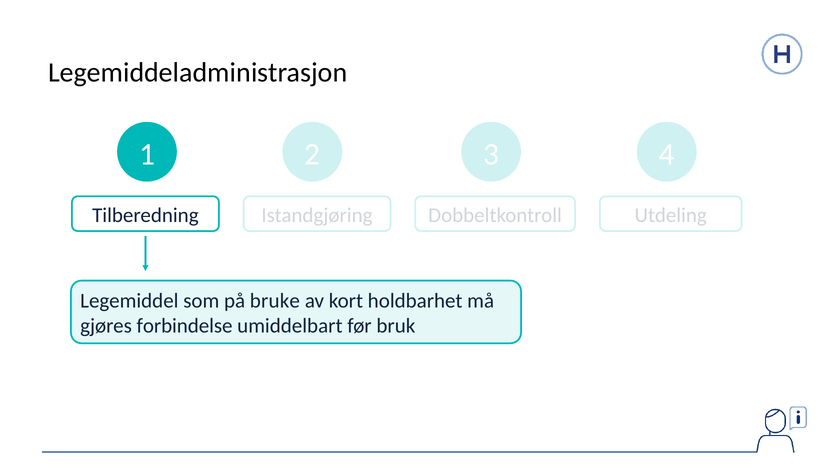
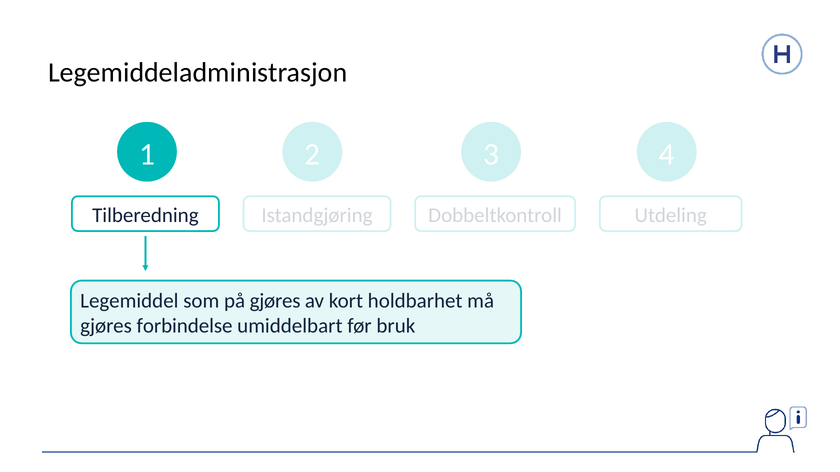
på bruke: bruke -> gjøres (275, 301)
